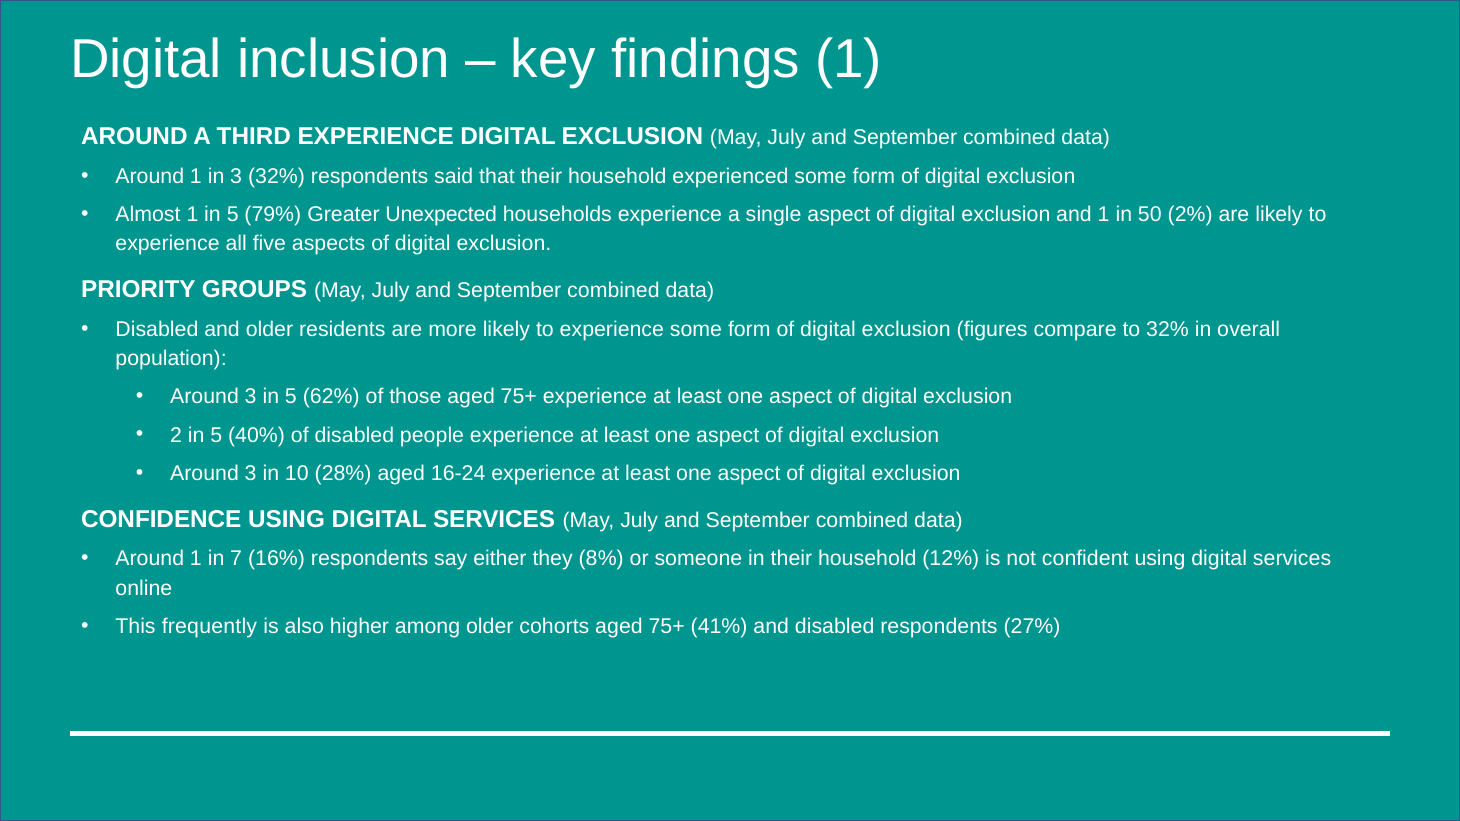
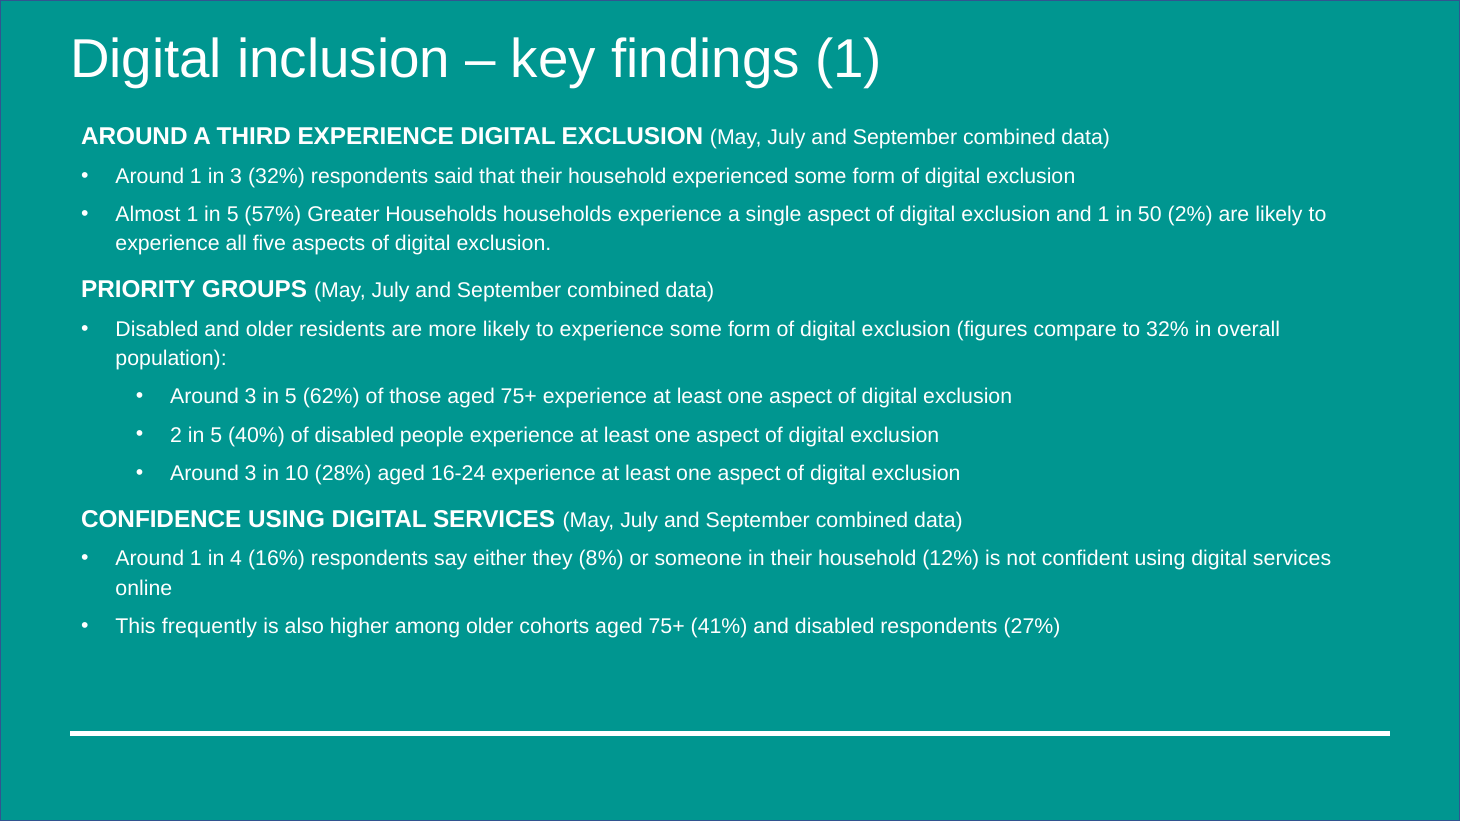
79%: 79% -> 57% (273, 215)
Greater Unexpected: Unexpected -> Households (441, 215)
7: 7 -> 4 (236, 559)
